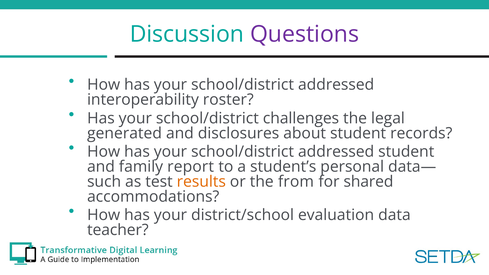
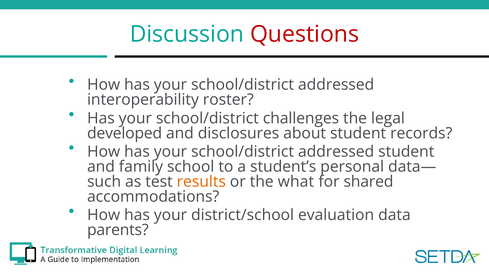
Questions colour: purple -> red (305, 34)
generated: generated -> developed (125, 133)
report: report -> school (191, 167)
from: from -> what (296, 182)
teacher: teacher -> parents (118, 230)
